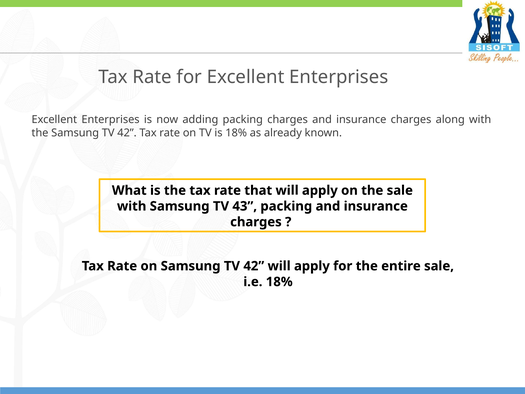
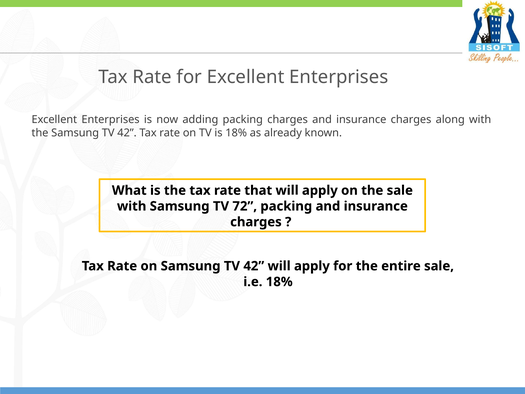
43: 43 -> 72 (245, 206)
